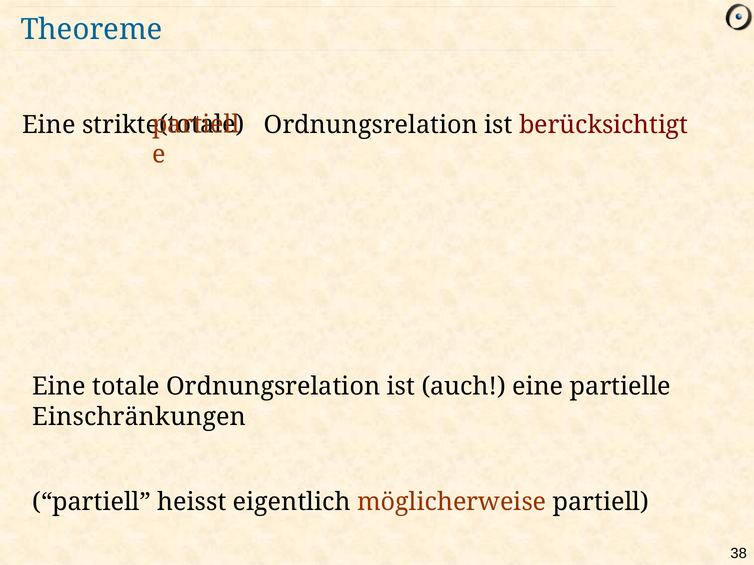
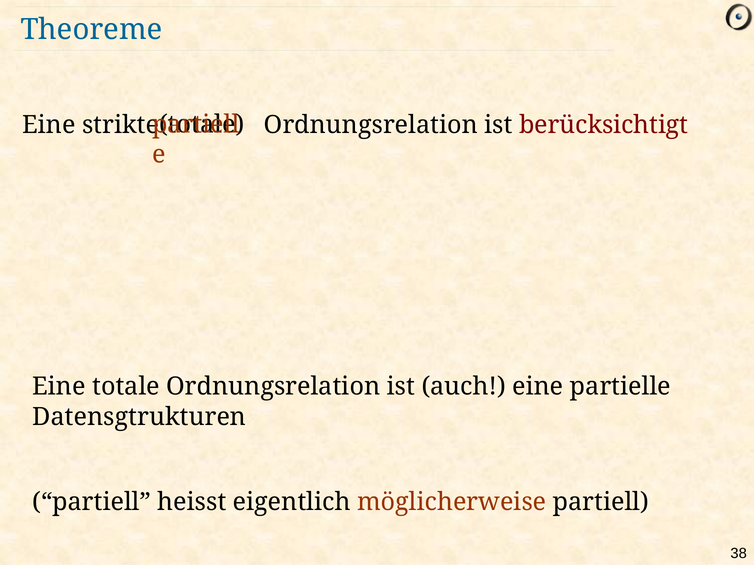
Einschränkungen: Einschränkungen -> Datensgtrukturen (139, 417)
